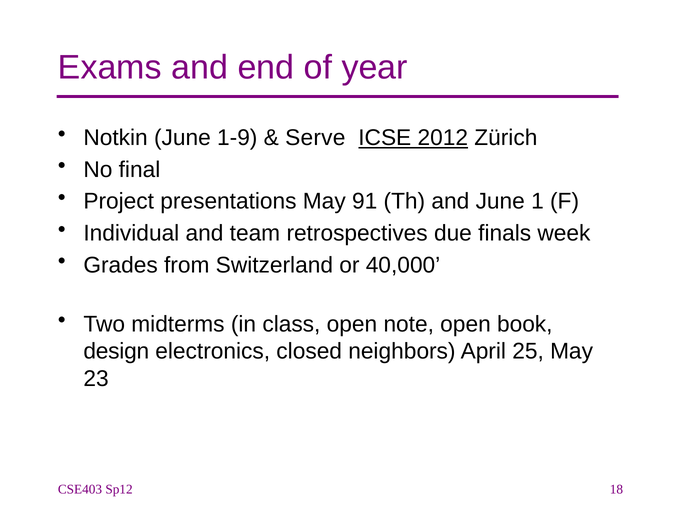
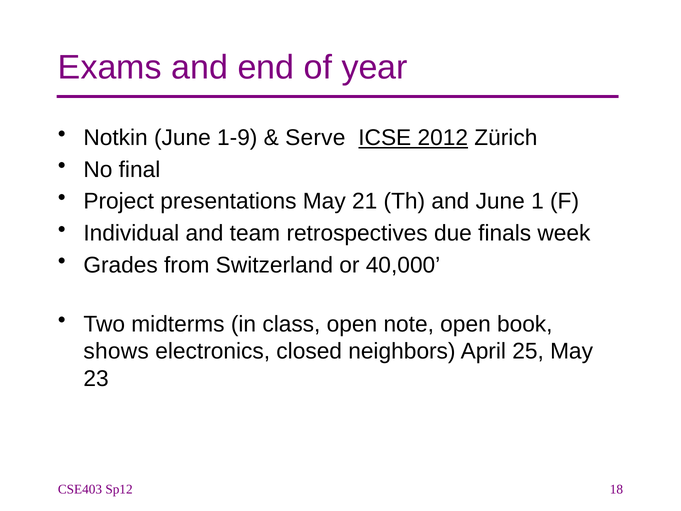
91: 91 -> 21 (365, 201)
design: design -> shows (116, 351)
